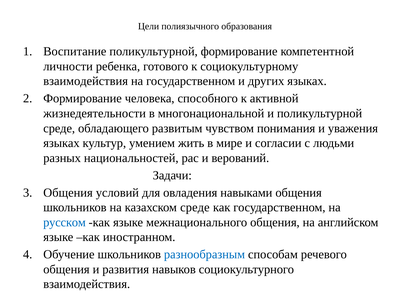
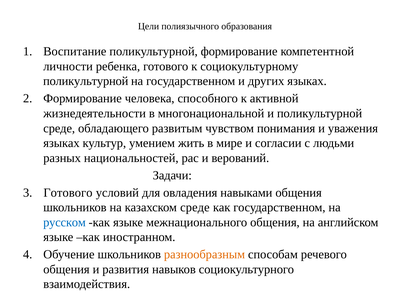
взаимодействия: взаимодействия -> поликультурной (86, 81)
Общения: Общения -> Готового (68, 192)
разнообразным colour: blue -> orange (204, 254)
